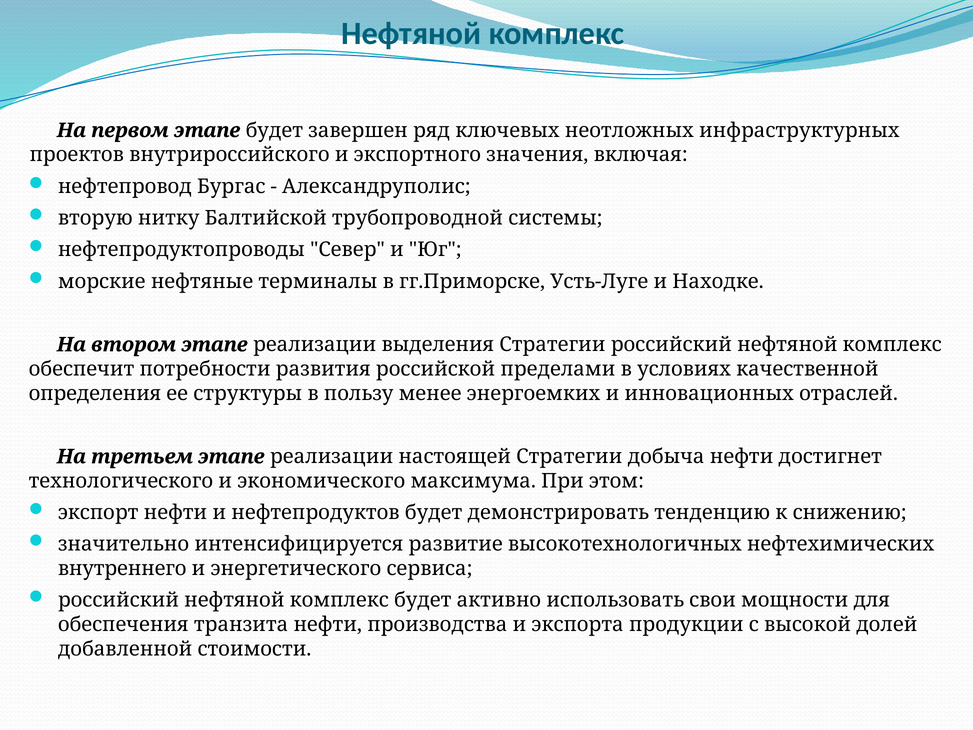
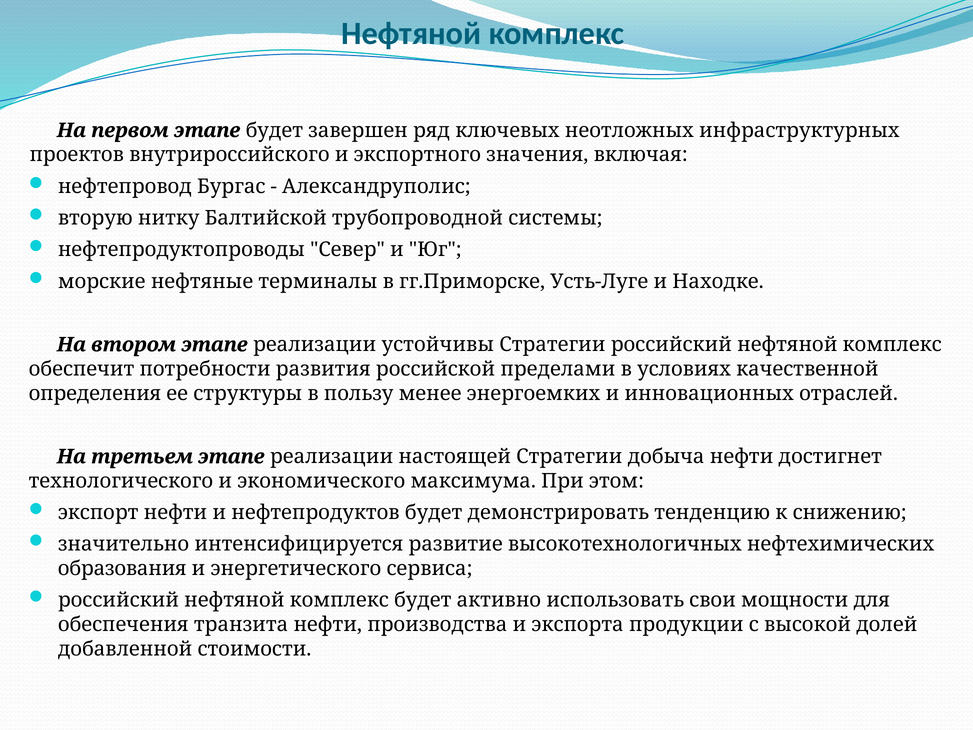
выделения: выделения -> устойчивы (438, 345)
внутреннего: внутреннего -> образования (122, 568)
